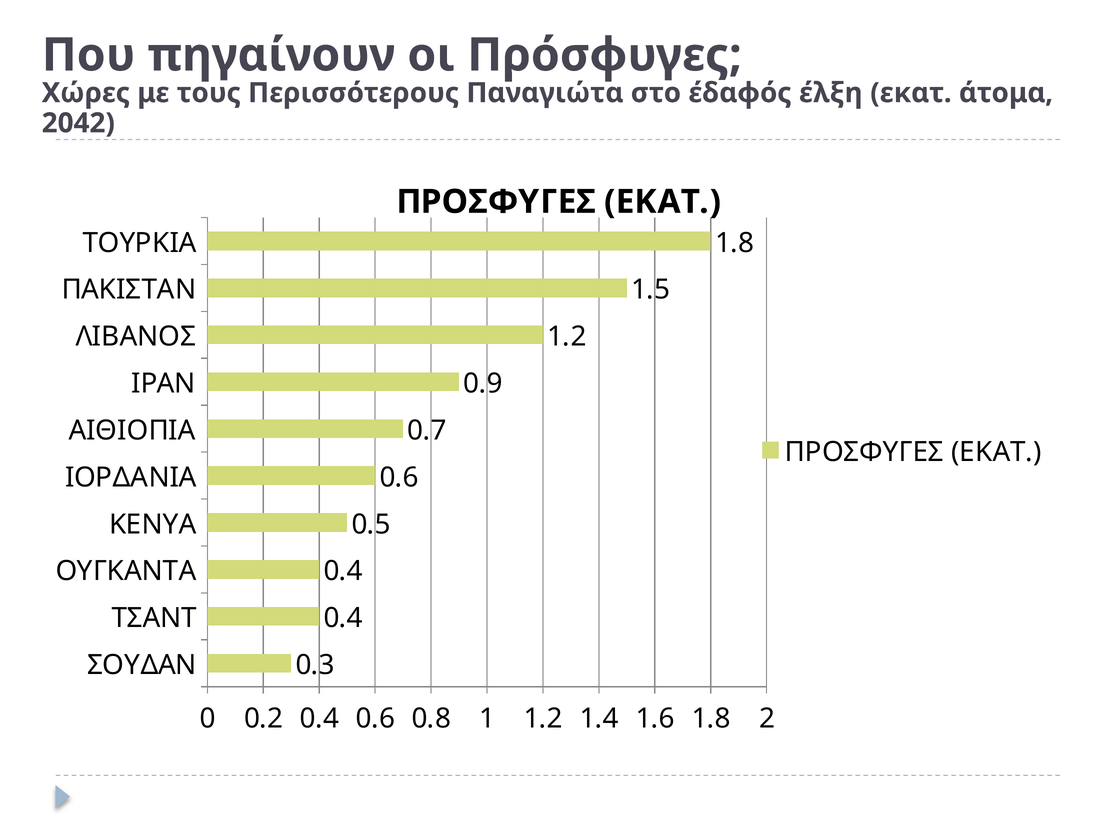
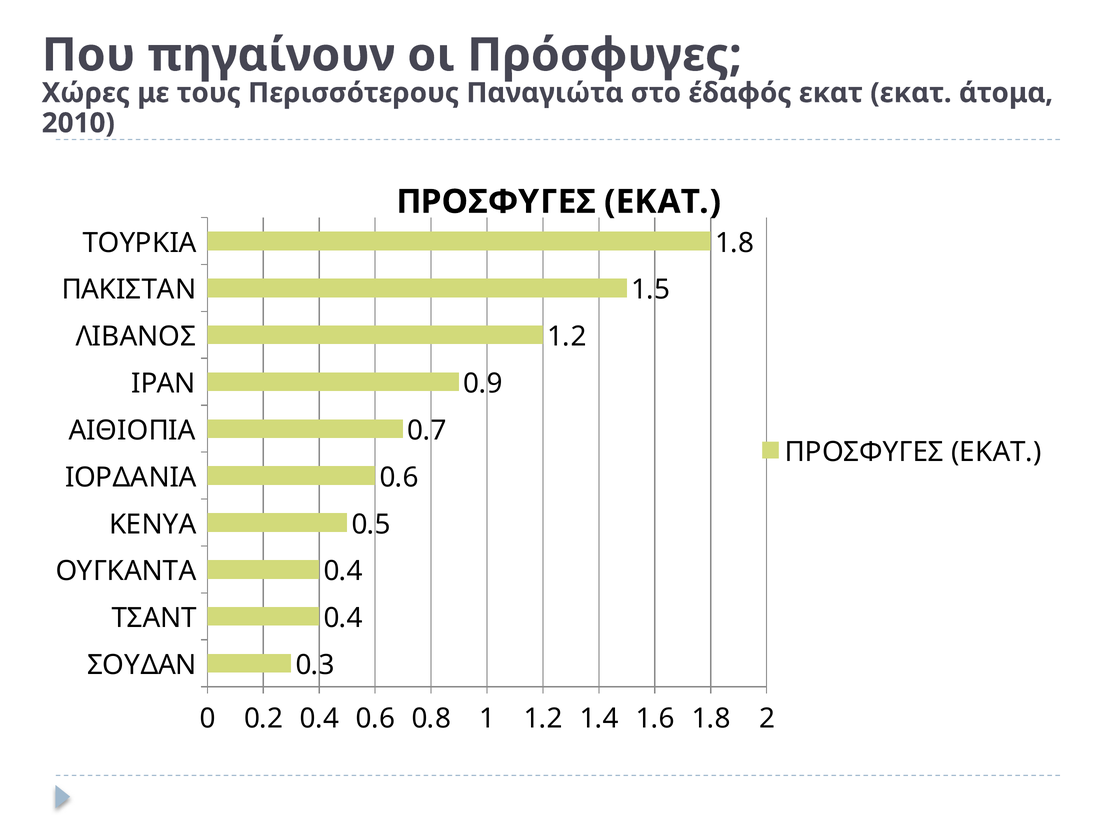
έδαφός έλξη: έλξη -> εκατ (831, 93)
2042: 2042 -> 2010 (78, 123)
